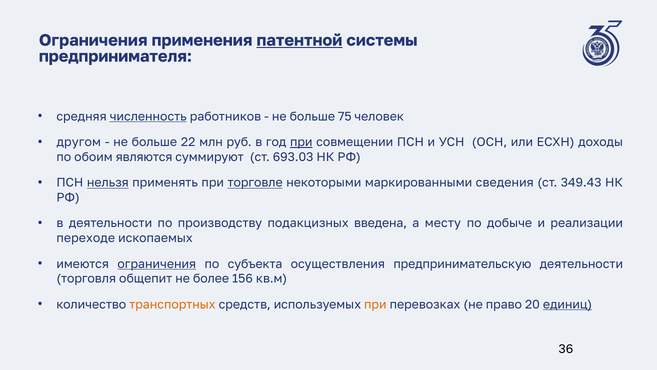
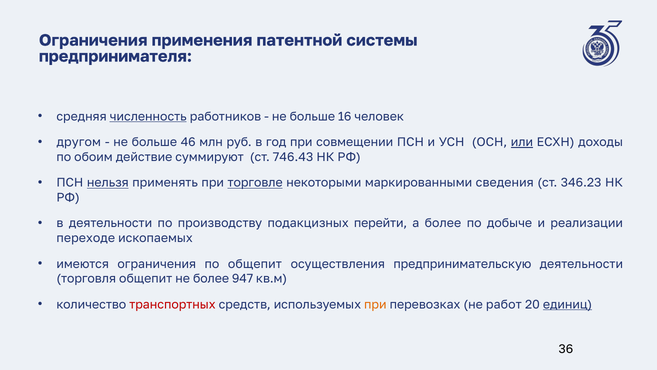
патентной underline: present -> none (299, 40)
75: 75 -> 16 (345, 116)
22: 22 -> 46 (188, 142)
при underline: present -> none (301, 142)
или underline: none -> present (522, 142)
являются: являются -> действие (144, 157)
693.03: 693.03 -> 746.43 (293, 157)
349.43: 349.43 -> 346.23 (581, 183)
введена: введена -> перейти (381, 223)
а месту: месту -> более (443, 223)
ограничения underline: present -> none (157, 264)
по субъекта: субъекта -> общепит (255, 264)
156: 156 -> 947 (243, 278)
транспортных colour: orange -> red (172, 304)
право: право -> работ (504, 304)
